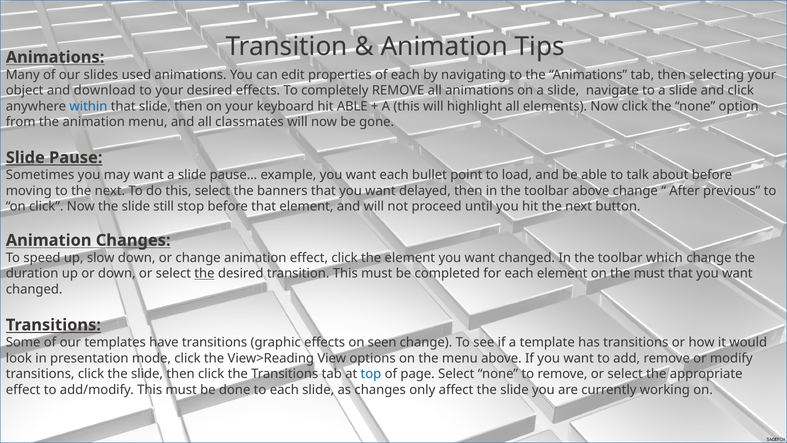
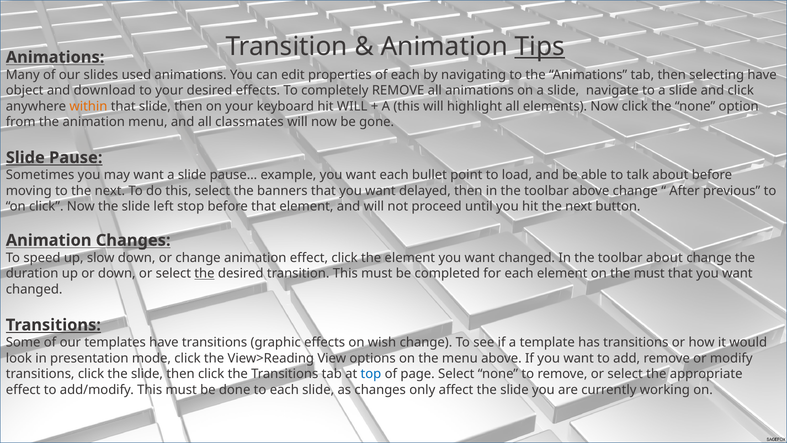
Tips underline: none -> present (540, 46)
selecting your: your -> have (762, 75)
within colour: blue -> orange (88, 106)
hit ABLE: ABLE -> WILL (352, 106)
still: still -> left (164, 206)
toolbar which: which -> about (664, 258)
seen: seen -> wish (382, 342)
